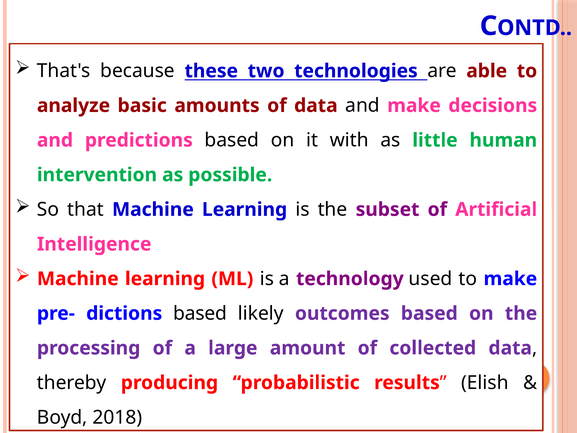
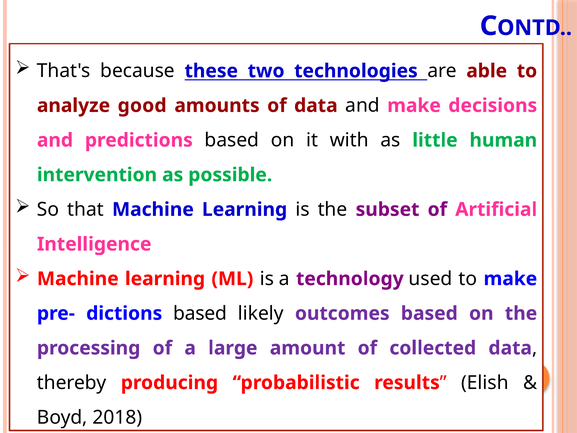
basic: basic -> good (142, 106)
